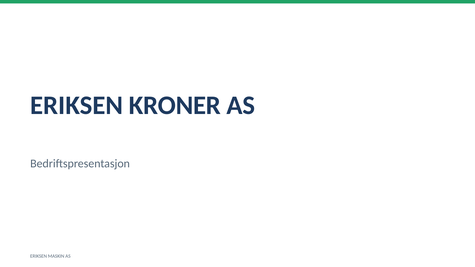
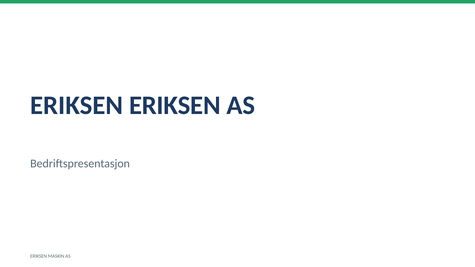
ERIKSEN KRONER: KRONER -> ERIKSEN (175, 105)
